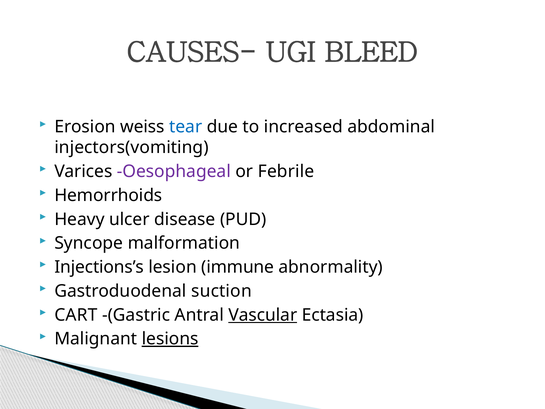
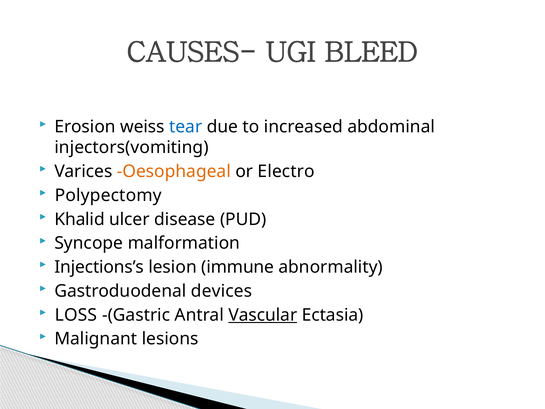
Oesophageal colour: purple -> orange (174, 171)
Febrile: Febrile -> Electro (286, 171)
Hemorrhoids: Hemorrhoids -> Polypectomy (108, 195)
Heavy: Heavy -> Khalid (80, 219)
suction: suction -> devices (222, 291)
CART: CART -> LOSS (76, 315)
lesions underline: present -> none (170, 339)
